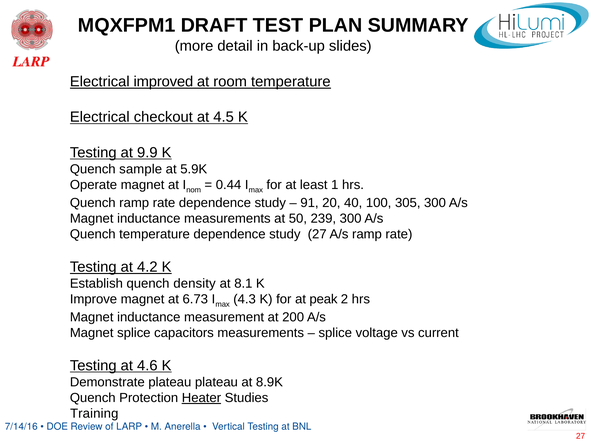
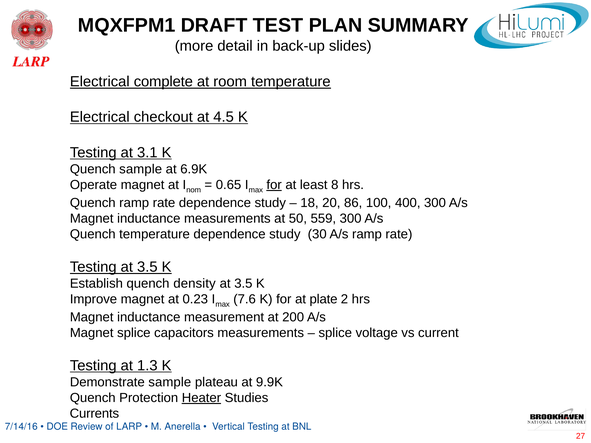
improved: improved -> complete (163, 82)
9.9: 9.9 -> 3.1 (147, 153)
5.9K: 5.9K -> 6.9K (194, 169)
0.44: 0.44 -> 0.65 (229, 185)
for underline: none -> present (274, 185)
1: 1 -> 8 (335, 185)
91: 91 -> 18 (309, 203)
40: 40 -> 86 (353, 203)
305: 305 -> 400 (408, 203)
239: 239 -> 559 (323, 219)
study 27: 27 -> 30 (317, 234)
Testing at 4.2: 4.2 -> 3.5 (147, 267)
8.1: 8.1 -> 3.5 (243, 284)
6.73: 6.73 -> 0.23 (195, 299)
4.3: 4.3 -> 7.6 (245, 299)
peak: peak -> plate (324, 299)
4.6: 4.6 -> 1.3 (147, 366)
Demonstrate plateau: plateau -> sample (170, 382)
8.9K: 8.9K -> 9.9K (269, 382)
Training: Training -> Currents (94, 414)
